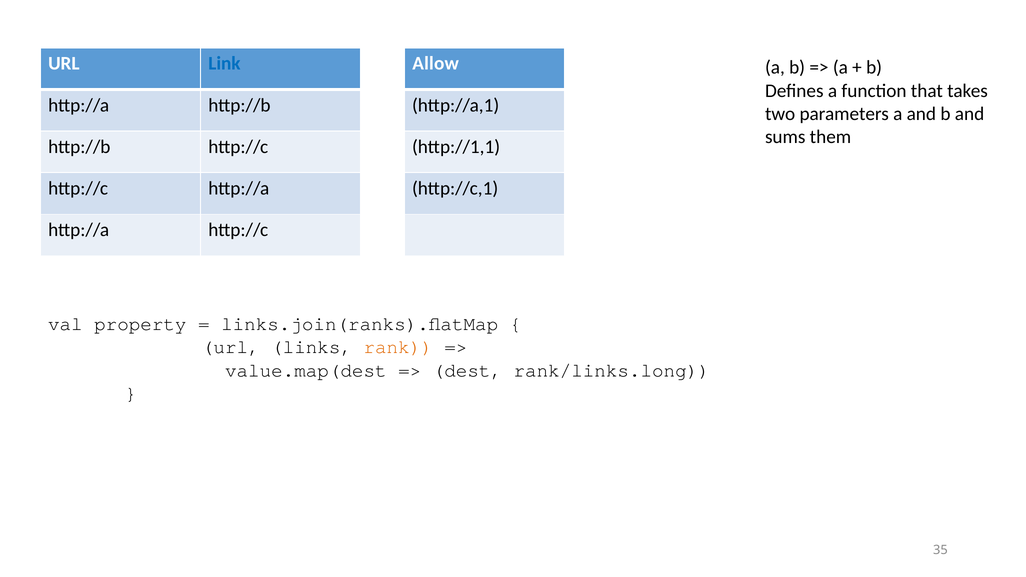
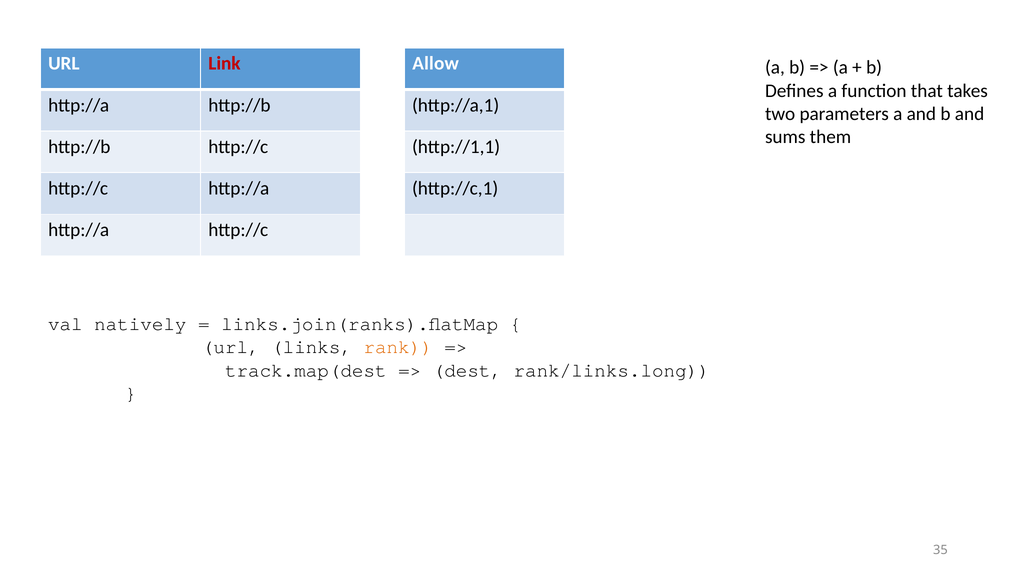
Link colour: blue -> red (224, 64)
property: property -> natively (140, 324)
value.map(dest: value.map(dest -> track.map(dest (306, 370)
